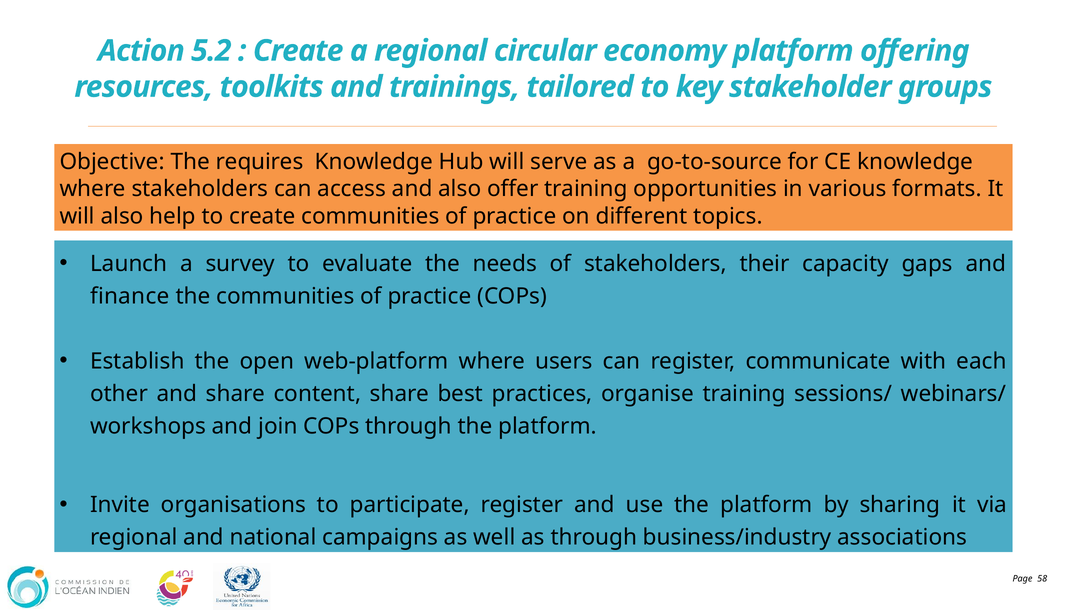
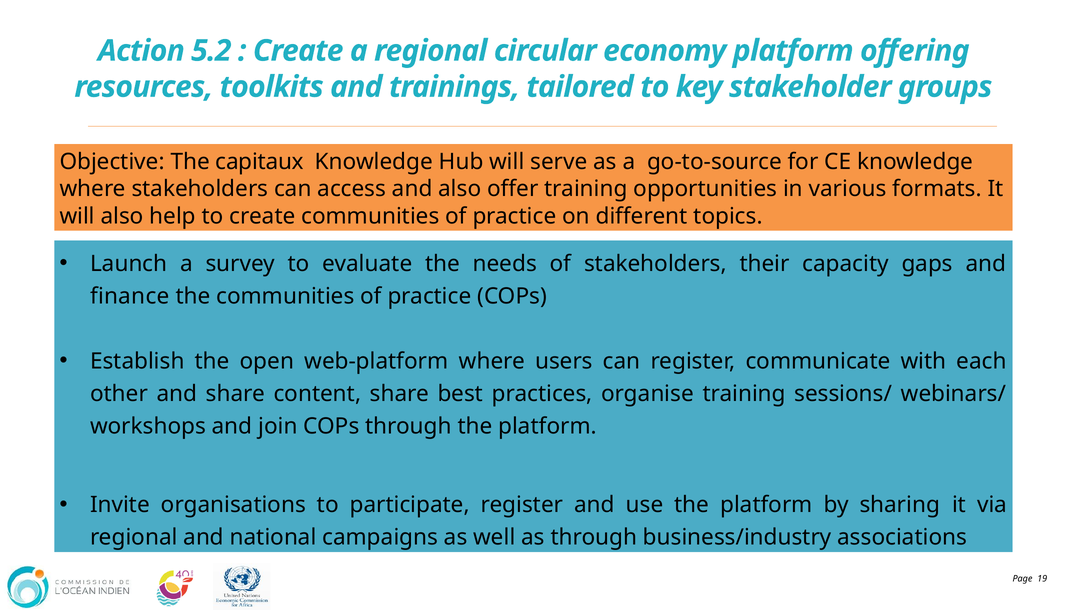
requires: requires -> capitaux (260, 162)
58: 58 -> 19 (1042, 579)
